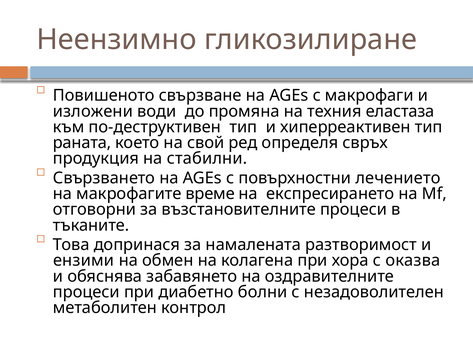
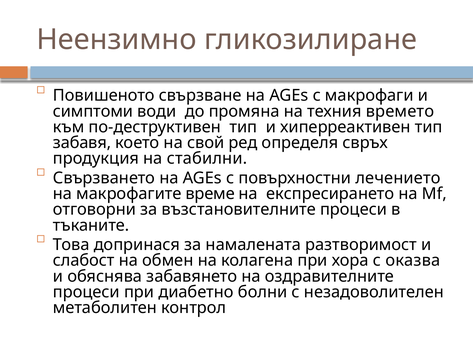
изложени: изложени -> симптоми (93, 111)
еластаза: еластаза -> времето (400, 111)
раната: раната -> забавя (82, 143)
ензими: ензими -> слабост (84, 260)
